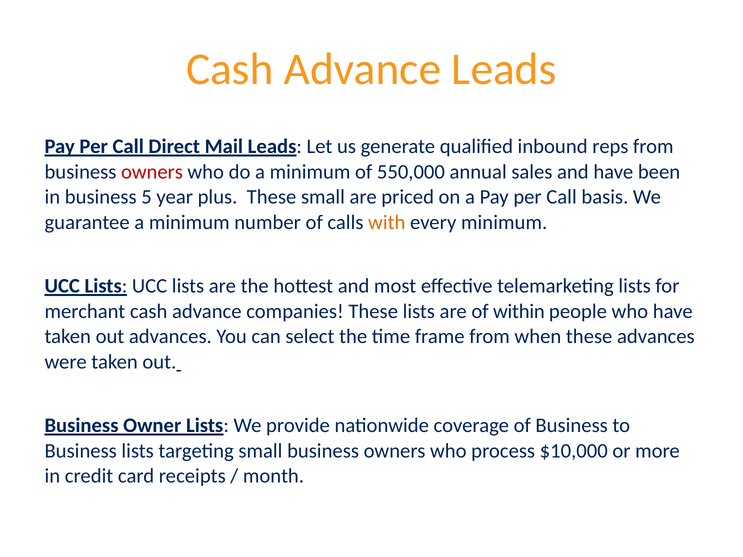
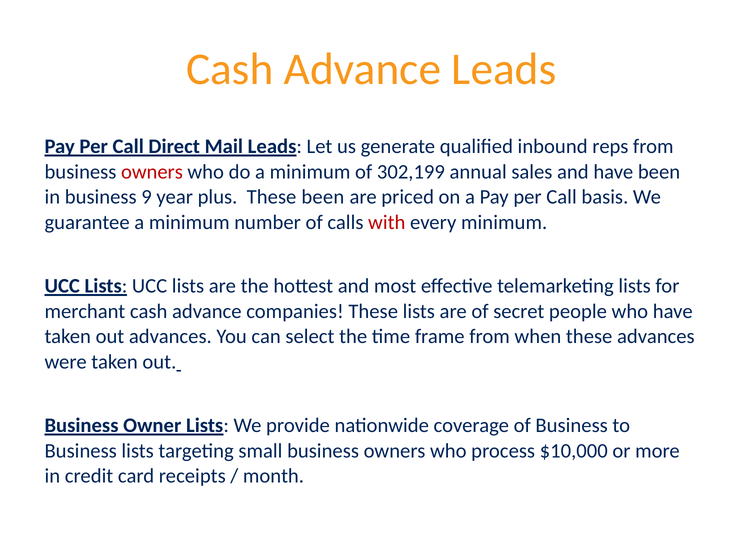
550,000: 550,000 -> 302,199 (411, 172)
5: 5 -> 9 (147, 197)
These small: small -> been (323, 197)
with colour: orange -> red (387, 222)
within: within -> secret (519, 311)
